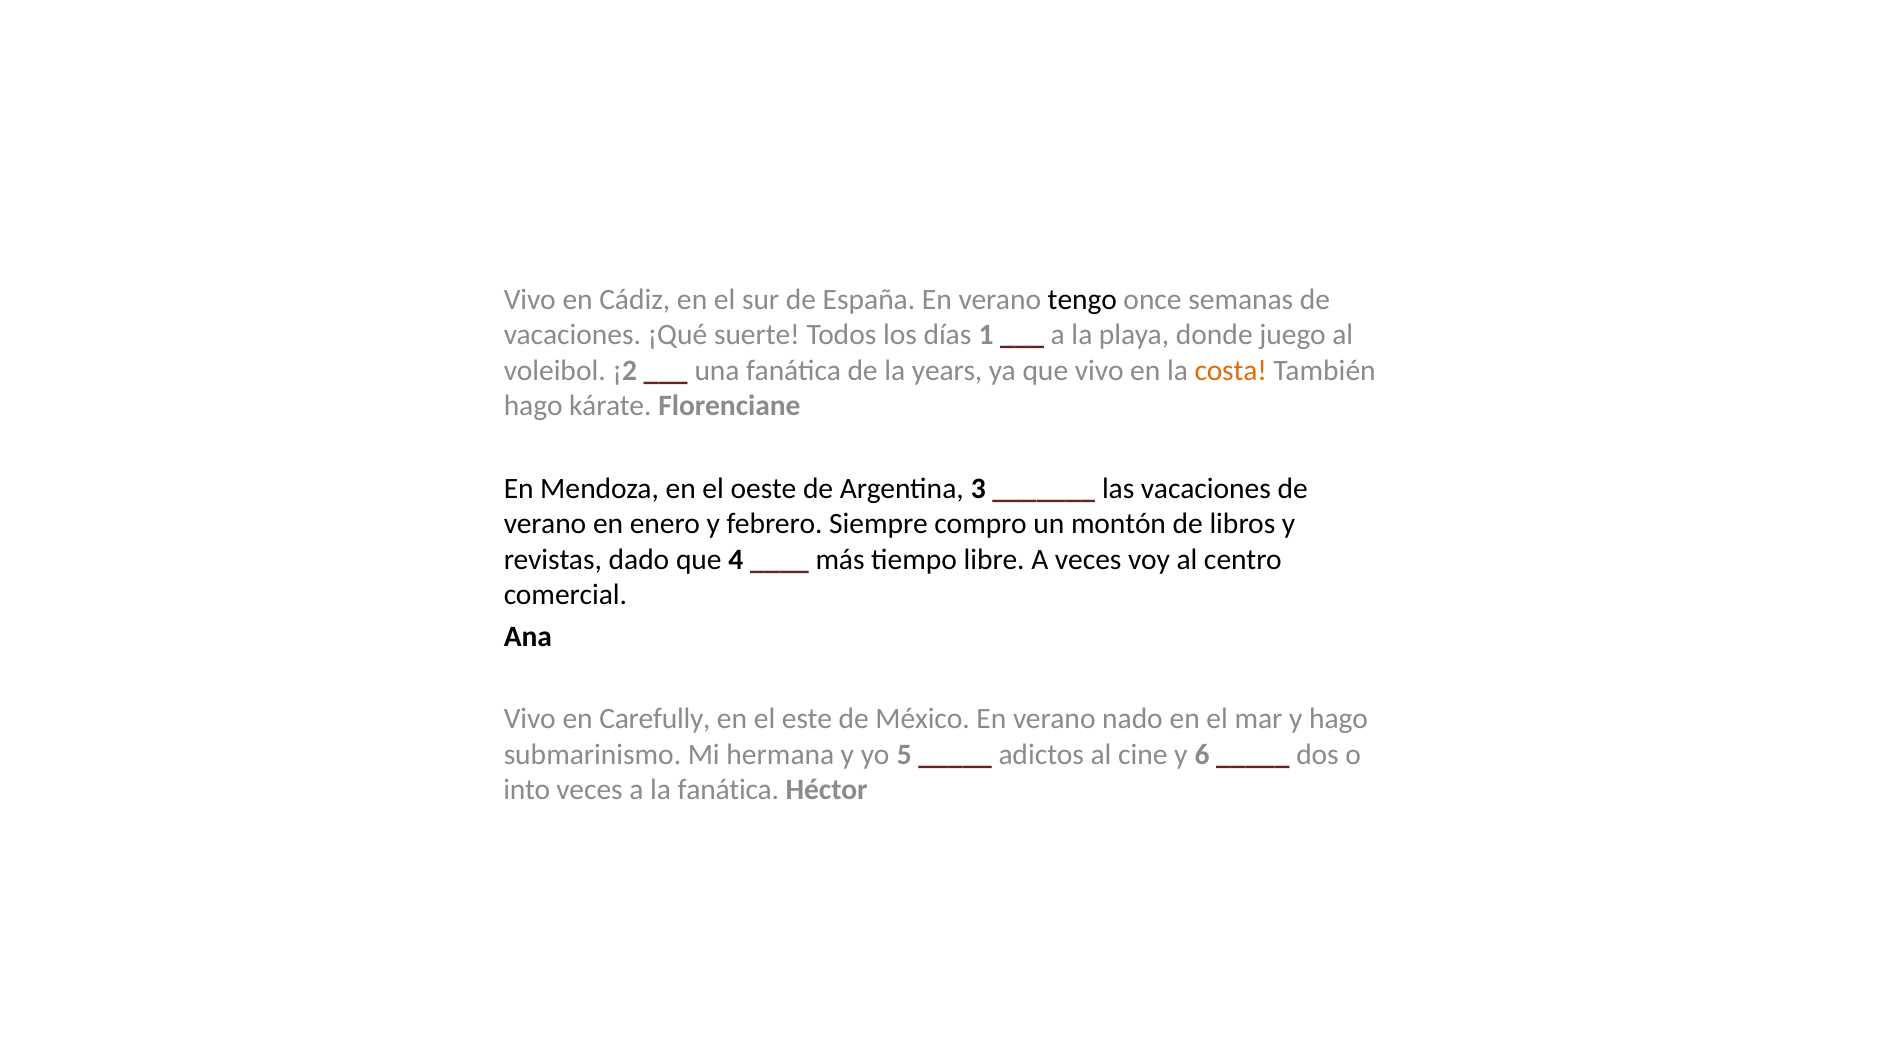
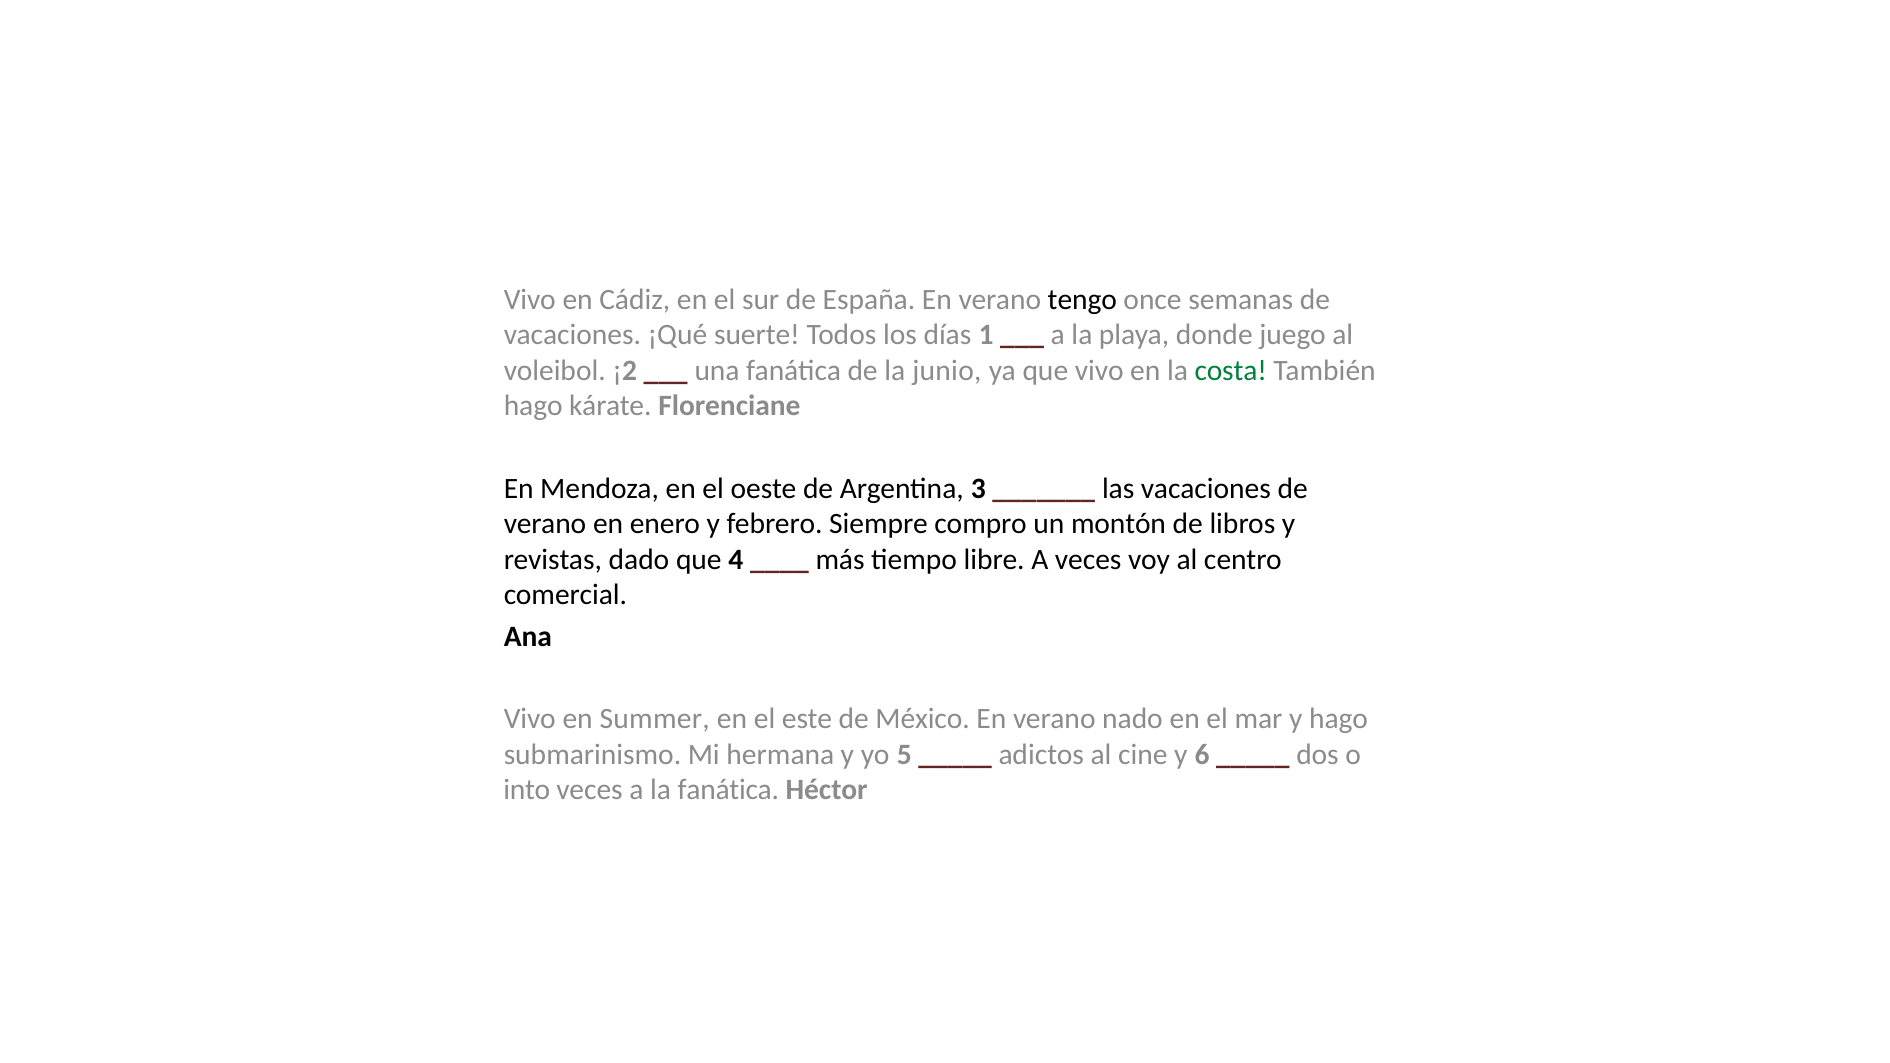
years: years -> junio (947, 371)
costa colour: orange -> green (1231, 371)
Carefully: Carefully -> Summer (655, 719)
